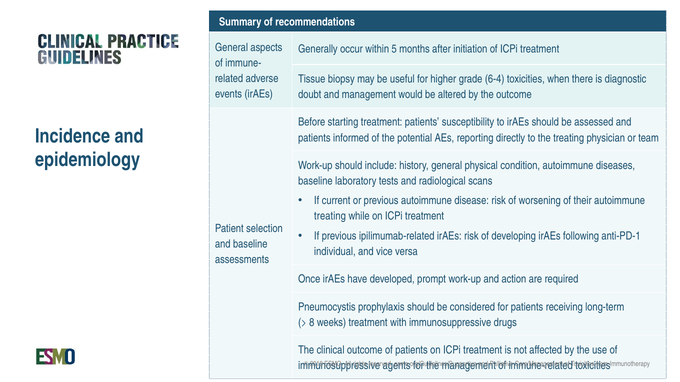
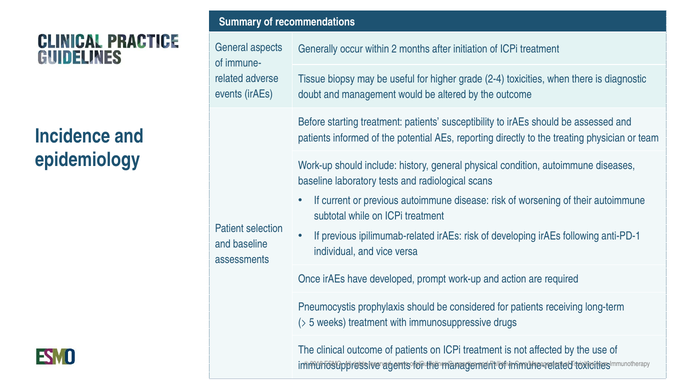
5: 5 -> 2 (394, 49)
6-4: 6-4 -> 2-4 (495, 79)
treating: treating -> subtotal (330, 217)
8: 8 -> 5 (312, 323)
